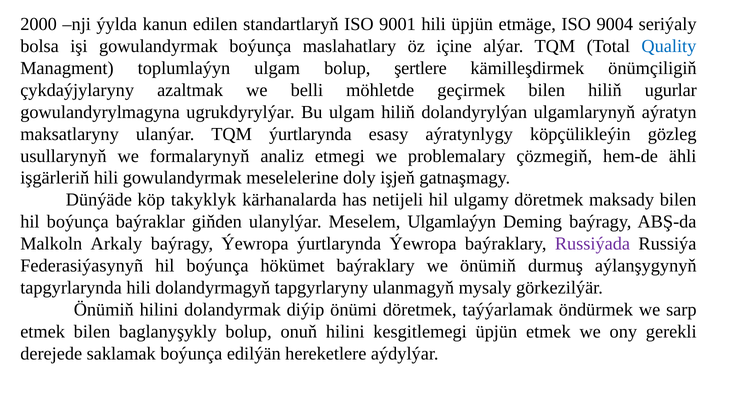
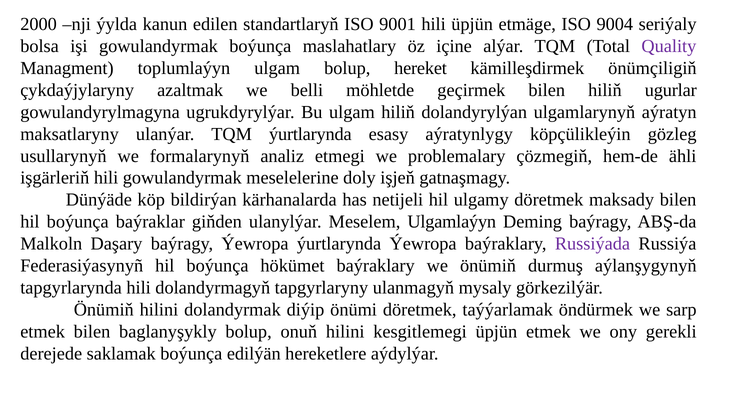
Quality colour: blue -> purple (669, 46)
şertlere: şertlere -> hereket (421, 68)
takyklyk: takyklyk -> bildirýan (204, 200)
Arkaly: Arkaly -> Daşary (116, 244)
